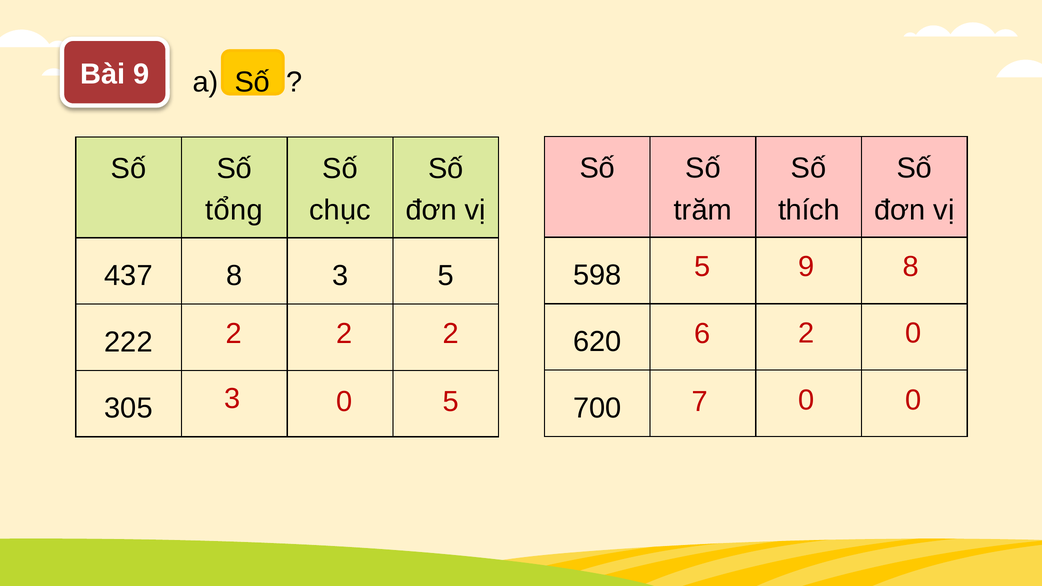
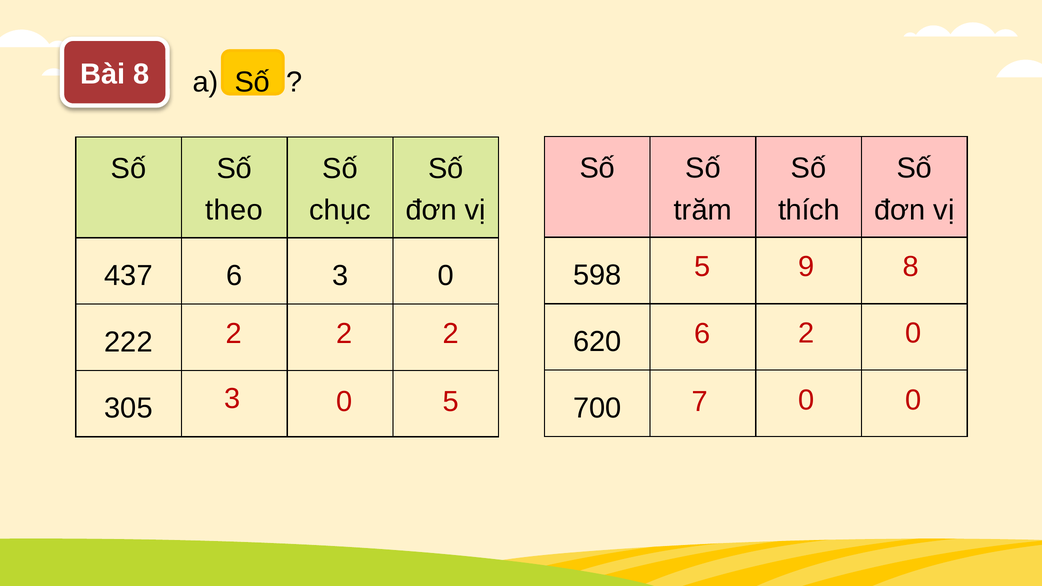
Bài 9: 9 -> 8 (141, 74)
tổng: tổng -> theo (234, 210)
437 8: 8 -> 6 (234, 276)
5: 5 -> 0 (446, 276)
